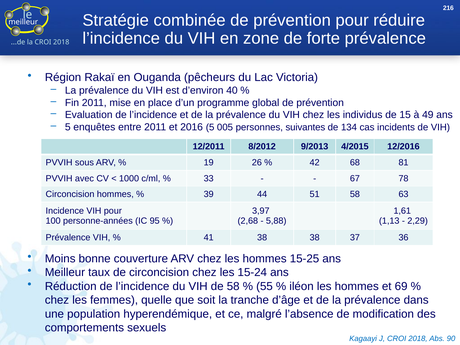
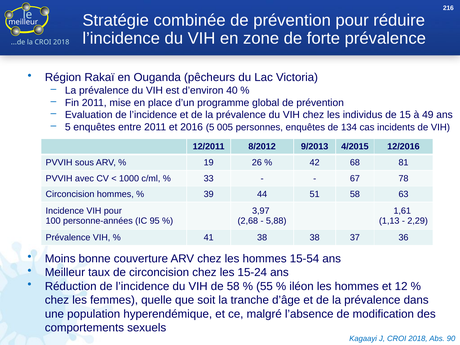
personnes suivantes: suivantes -> enquêtes (305, 127)
15-25: 15-25 -> 15-54 (304, 259)
69: 69 -> 12 (401, 286)
